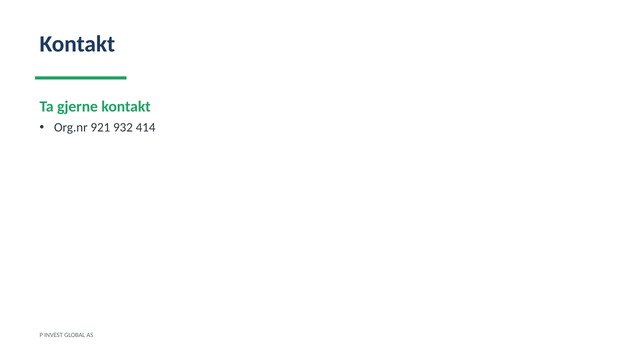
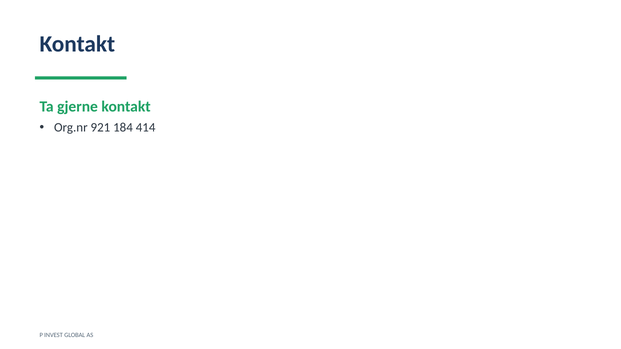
932: 932 -> 184 (123, 128)
